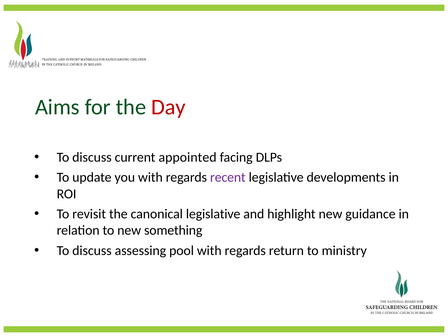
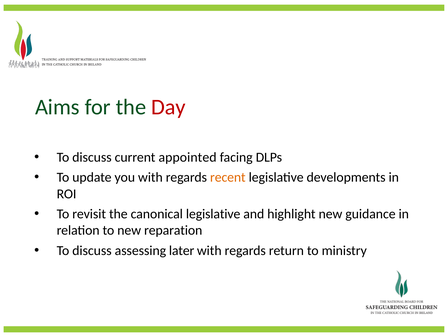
recent colour: purple -> orange (228, 177)
something: something -> reparation (173, 230)
pool: pool -> later (182, 251)
